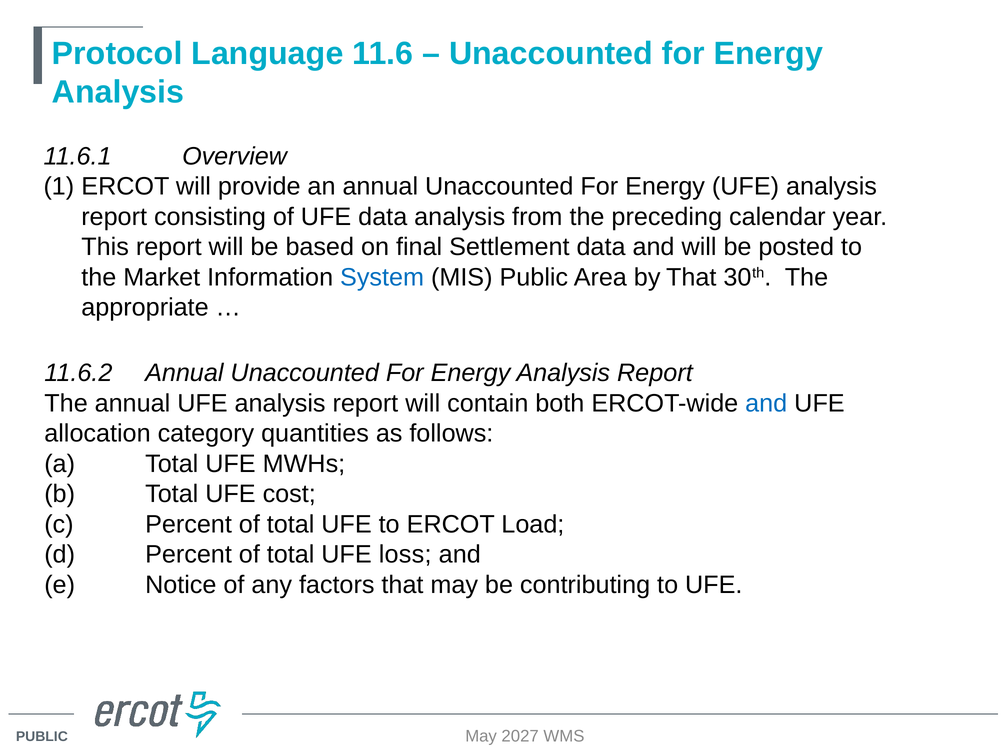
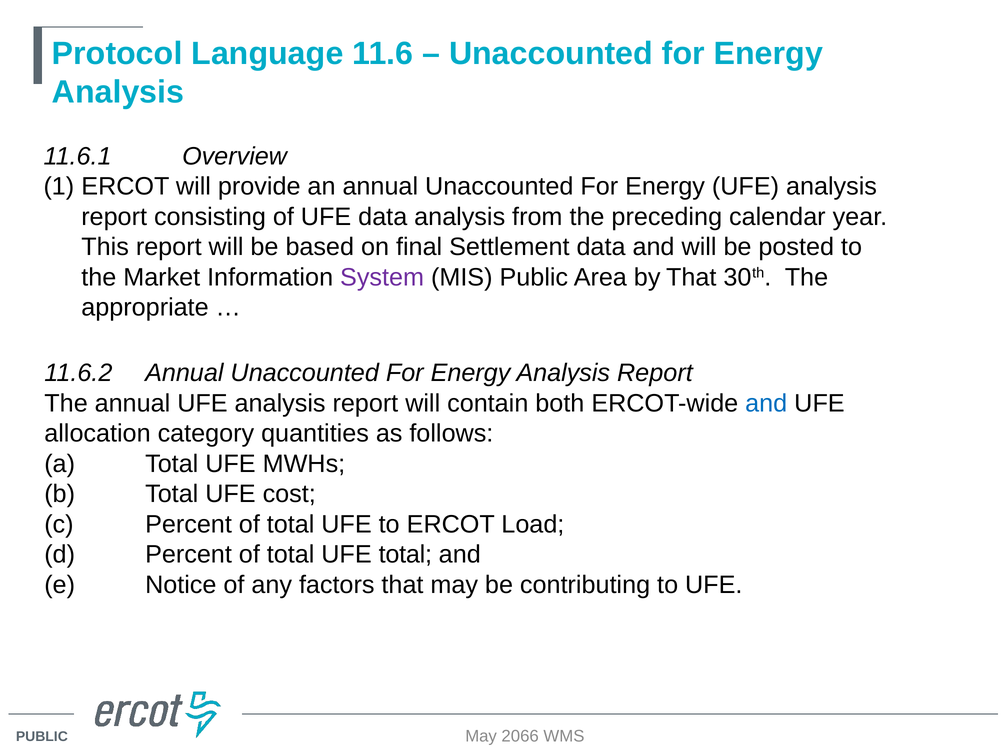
System colour: blue -> purple (382, 277)
UFE loss: loss -> total (405, 555)
2027: 2027 -> 2066 (520, 736)
